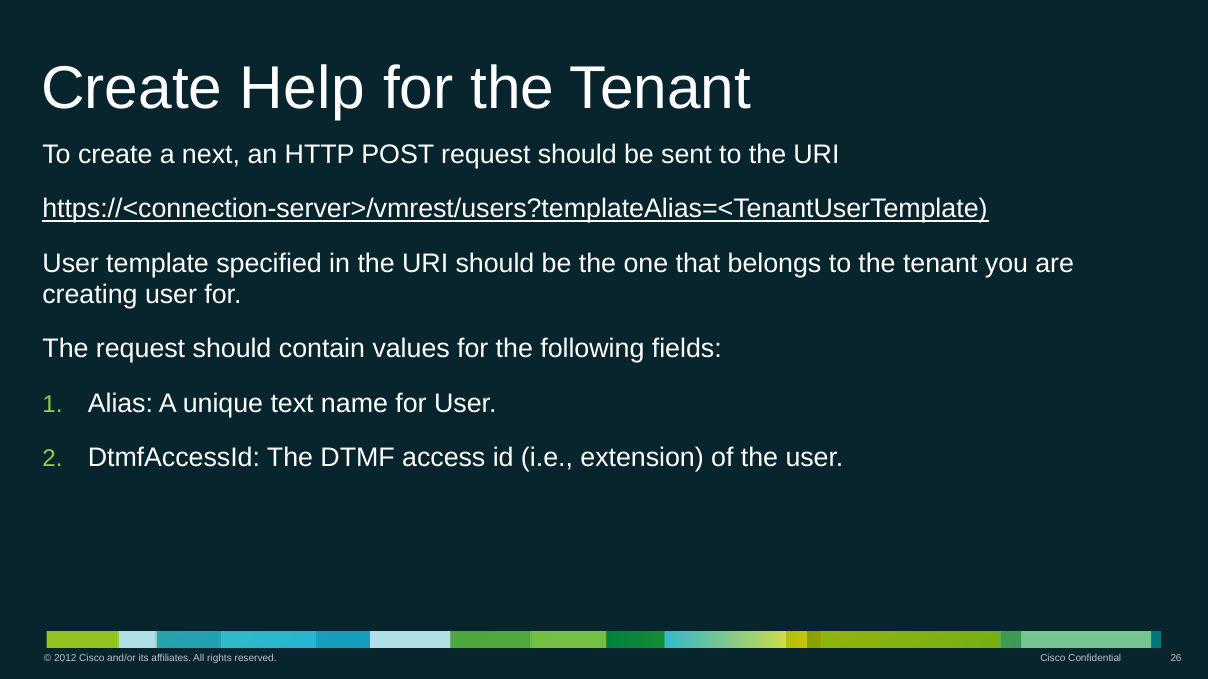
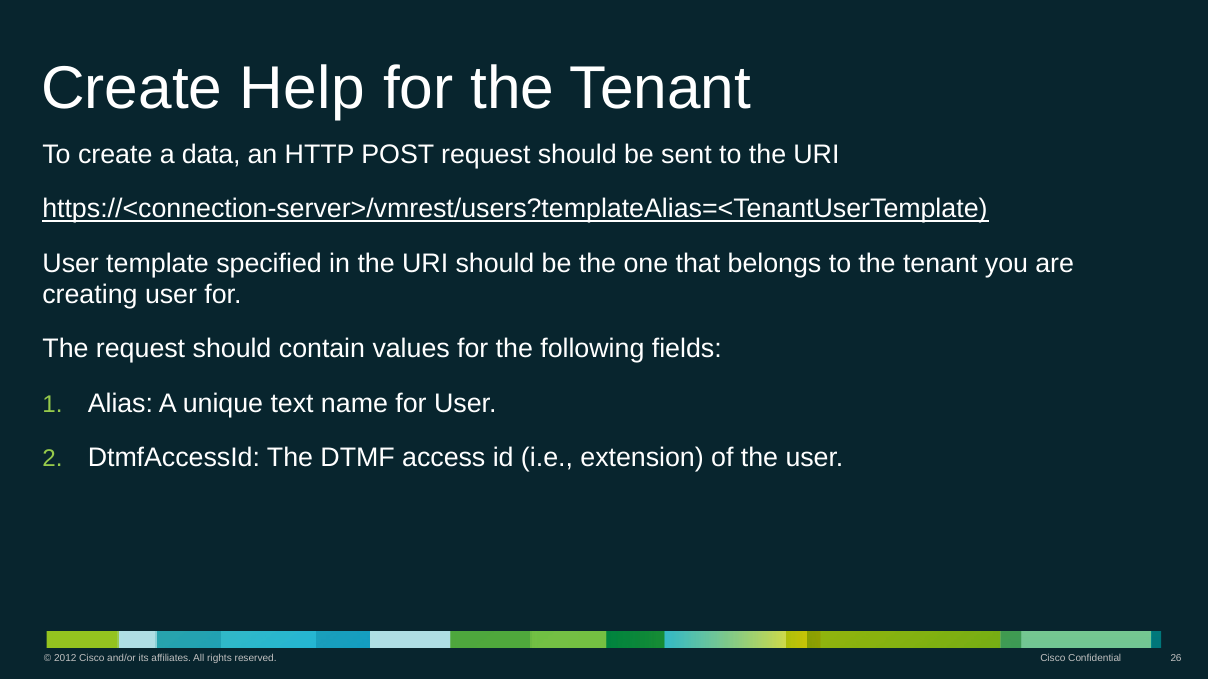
next: next -> data (211, 154)
